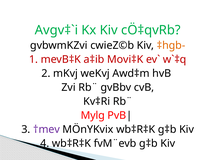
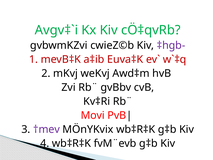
‡hgb- colour: orange -> purple (171, 45)
Movi‡K: Movi‡K -> Euva‡K (125, 59)
Mylg: Mylg -> Movi (93, 115)
